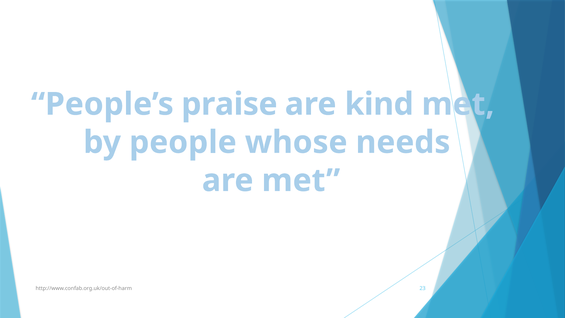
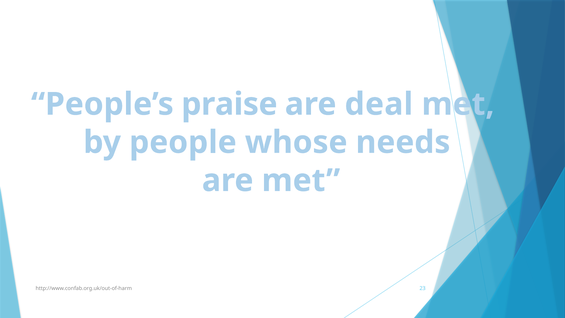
kind: kind -> deal (379, 104)
